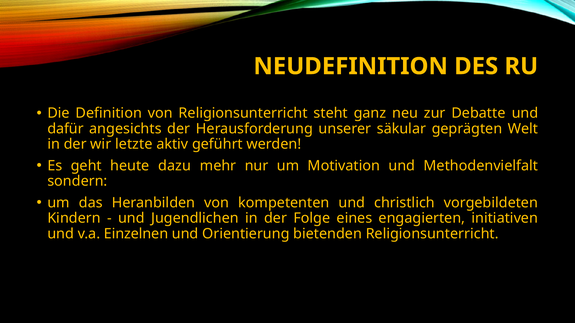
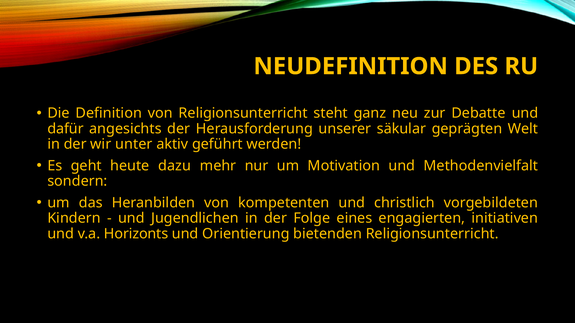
letzte: letzte -> unter (134, 144)
Einzelnen: Einzelnen -> Horizonts (136, 234)
